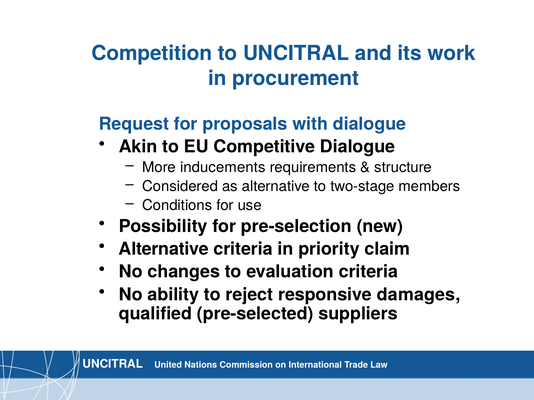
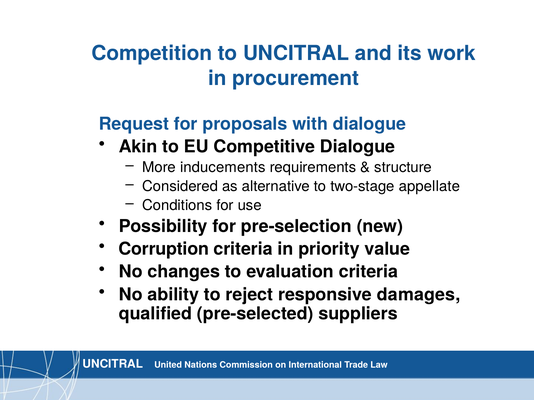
members: members -> appellate (429, 186)
Alternative: Alternative -> Corruption (164, 249)
claim: claim -> value (387, 249)
